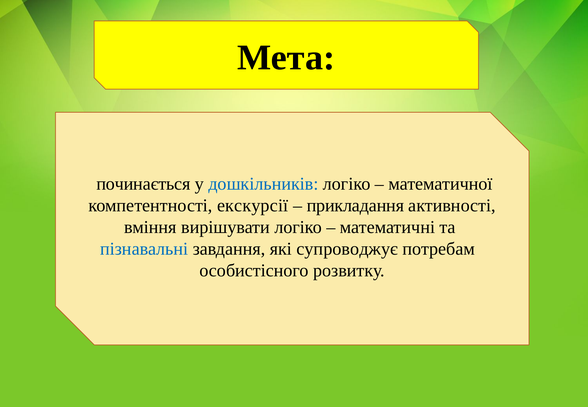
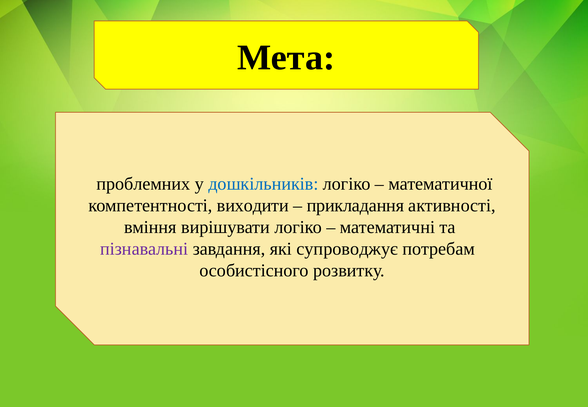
починається: починається -> проблемних (143, 184)
екскурсії: екскурсії -> виходити (253, 205)
пізнавальні colour: blue -> purple (144, 249)
